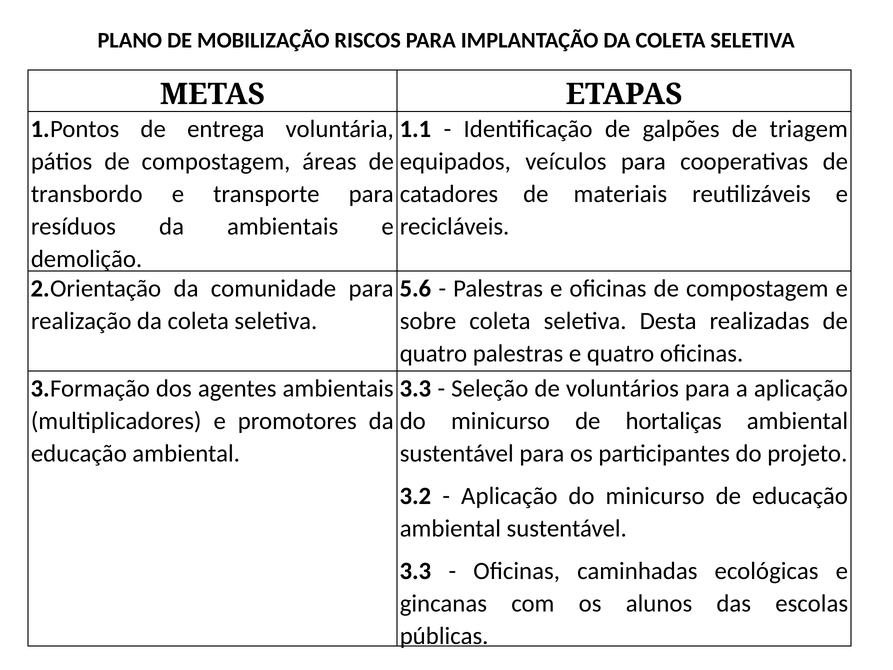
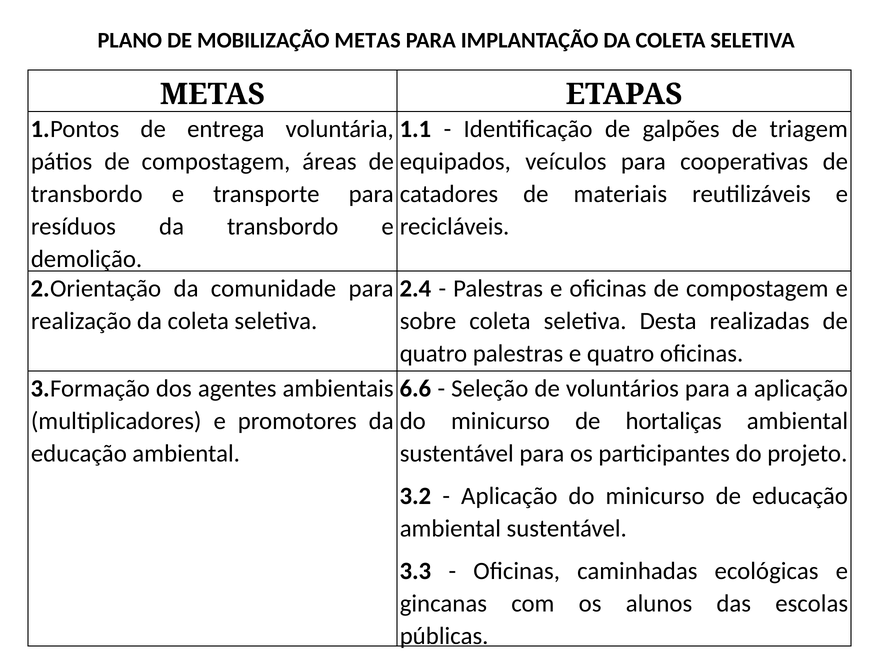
MOBILIZAÇÃO RISCOS: RISCOS -> METAS (368, 40)
da ambientais: ambientais -> transbordo (283, 227)
5.6: 5.6 -> 2.4 (416, 288)
3.3: 3.3 -> 6.6 (416, 388)
